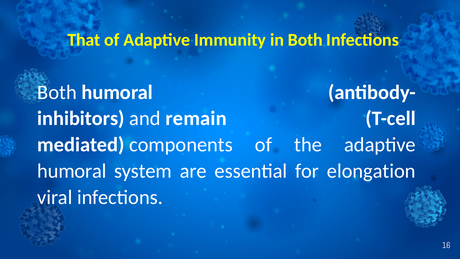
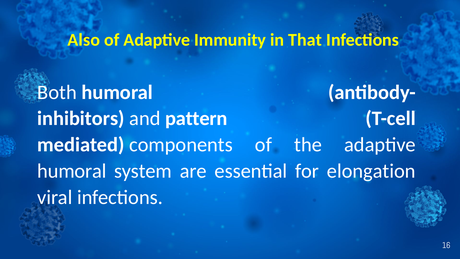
That: That -> Also (84, 40)
in Both: Both -> That (305, 40)
remain: remain -> pattern (196, 118)
